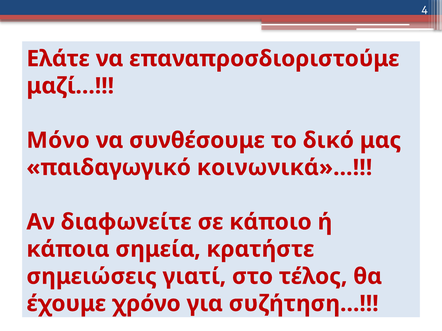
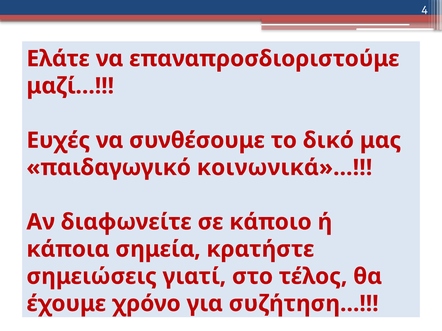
Μόνο: Μόνο -> Ευχές (58, 141)
